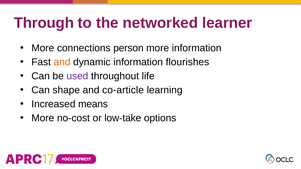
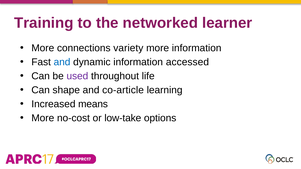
Through: Through -> Training (44, 23)
person: person -> variety (128, 48)
and colour: orange -> blue (62, 62)
flourishes: flourishes -> accessed (187, 62)
